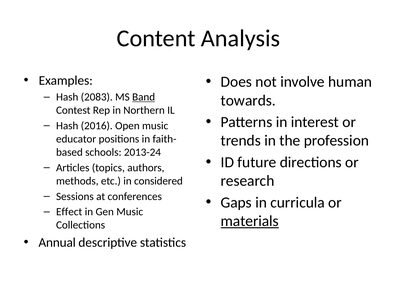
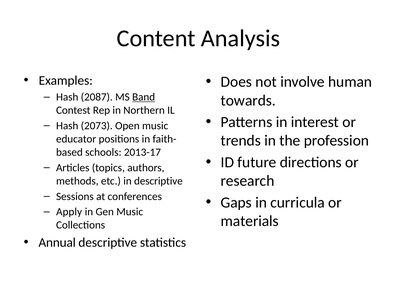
2083: 2083 -> 2087 (97, 97)
2016: 2016 -> 2073 (97, 126)
2013-24: 2013-24 -> 2013-17 (142, 152)
in considered: considered -> descriptive (158, 181)
Effect: Effect -> Apply (69, 212)
materials underline: present -> none (250, 221)
